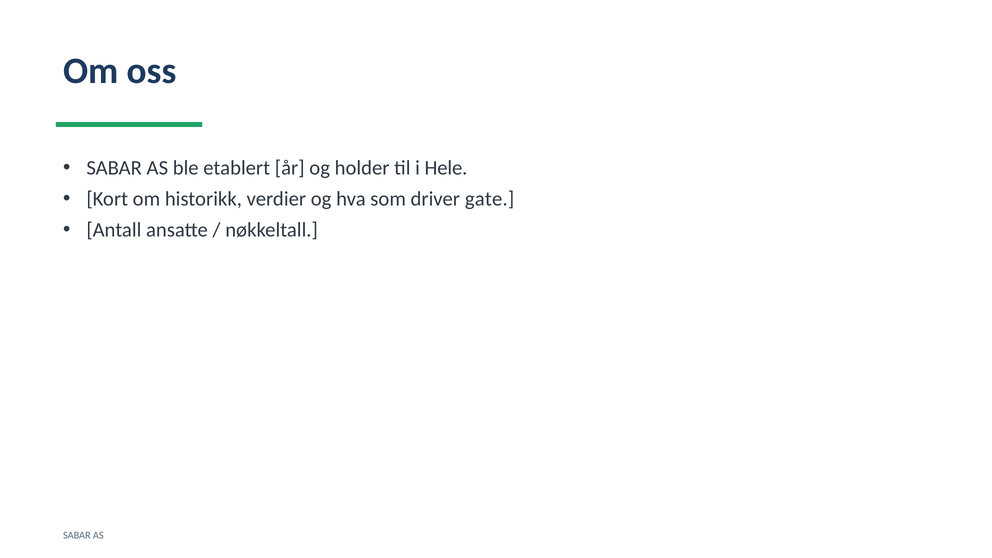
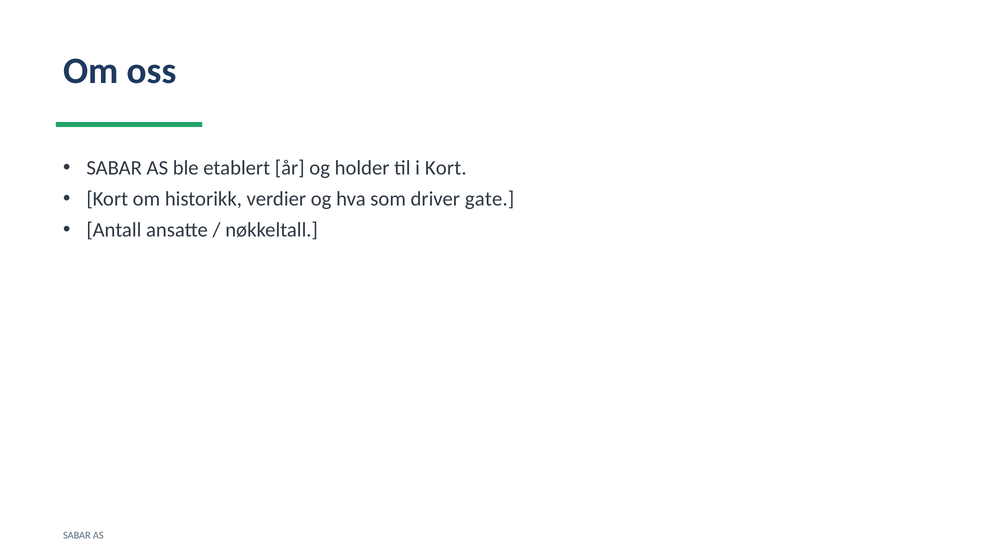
i Hele: Hele -> Kort (446, 168)
